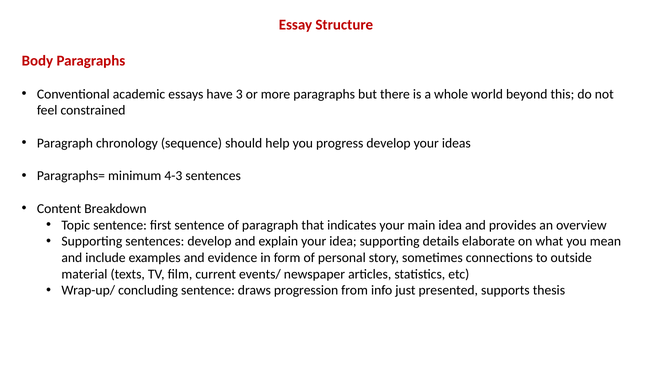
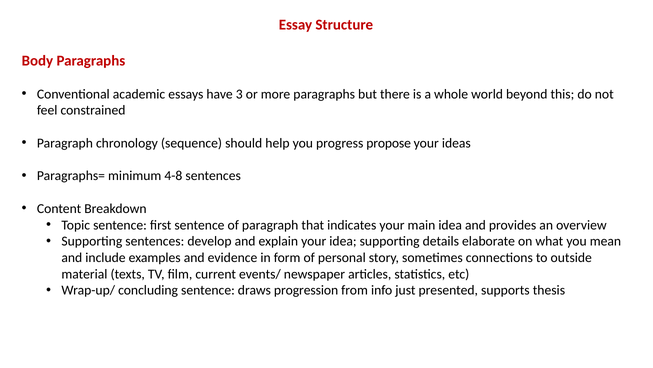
progress develop: develop -> propose (389, 143)
4-3: 4-3 -> 4-8 (173, 176)
